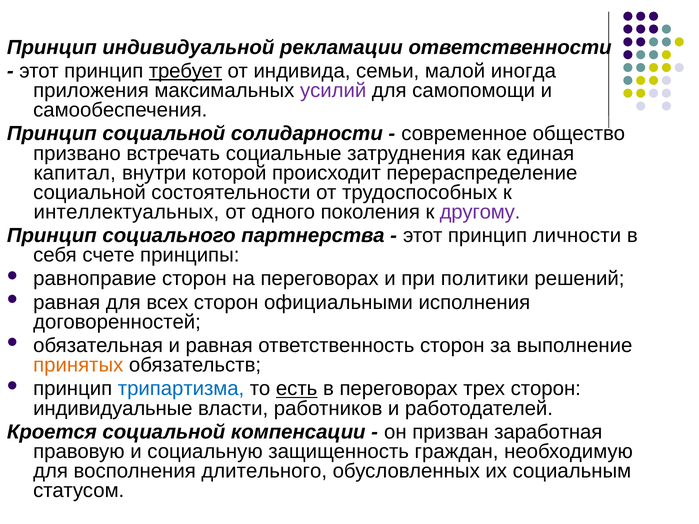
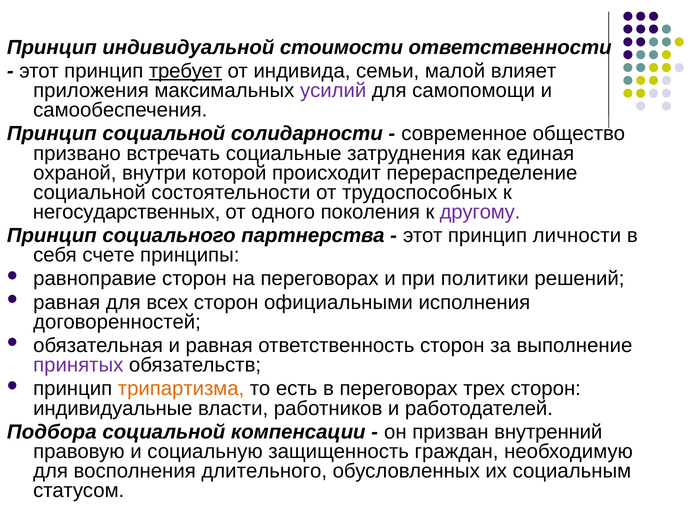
рекламации: рекламации -> стоимости (341, 47)
иногда: иногда -> влияет (524, 71)
капитал: капитал -> охраной (75, 173)
интеллектуальных: интеллектуальных -> негосударственных (127, 212)
принятых colour: orange -> purple (78, 365)
трипартизма colour: blue -> orange (181, 389)
есть underline: present -> none (297, 389)
Кроется: Кроется -> Подбора (52, 432)
заработная: заработная -> внутренний (548, 432)
